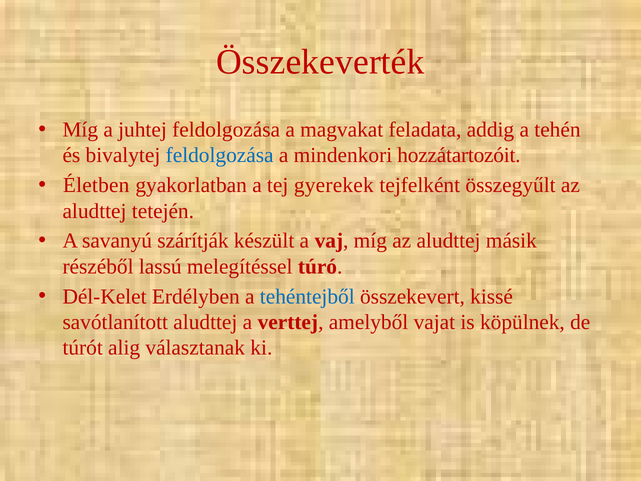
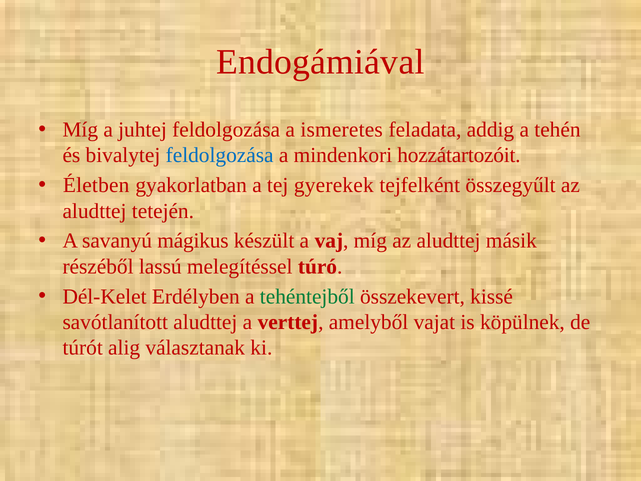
Összekeverték: Összekeverték -> Endogámiával (320, 62)
magvakat: magvakat -> ismeretes (342, 130)
szárítják: szárítják -> mágikus (193, 241)
tehéntejből colour: blue -> green (307, 296)
